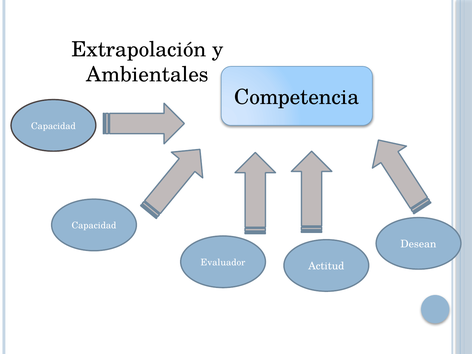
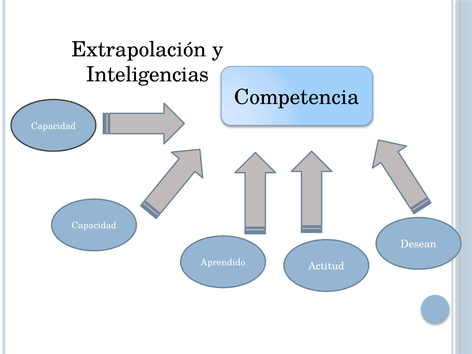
Ambientales: Ambientales -> Inteligencias (148, 75)
Evaluador: Evaluador -> Aprendido (223, 262)
